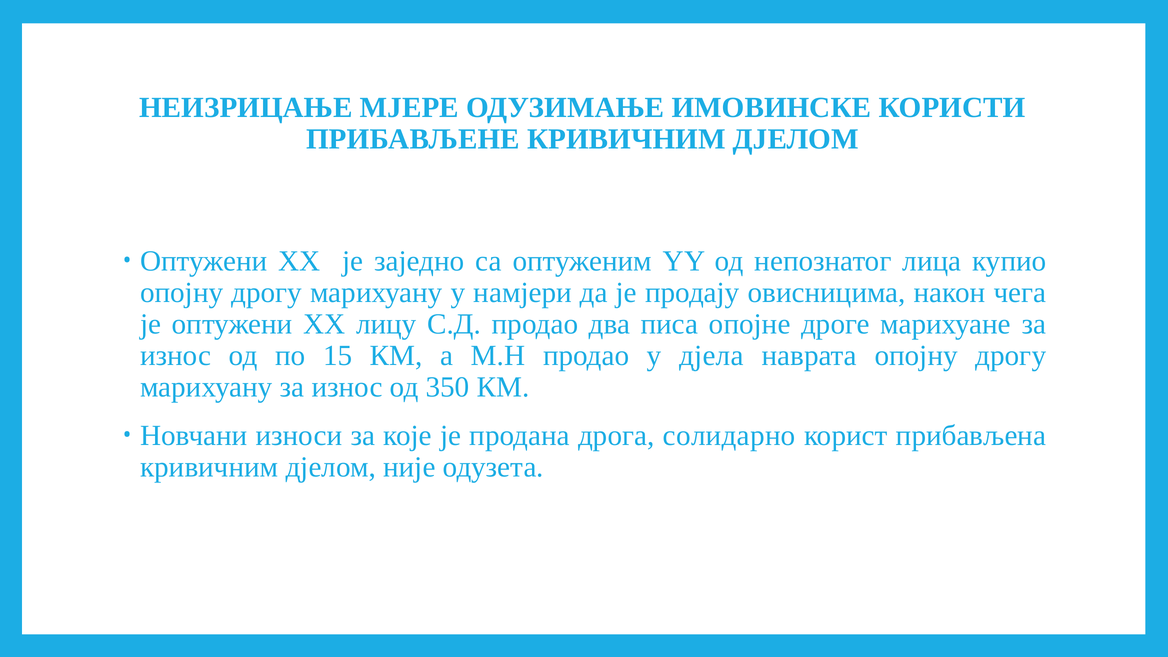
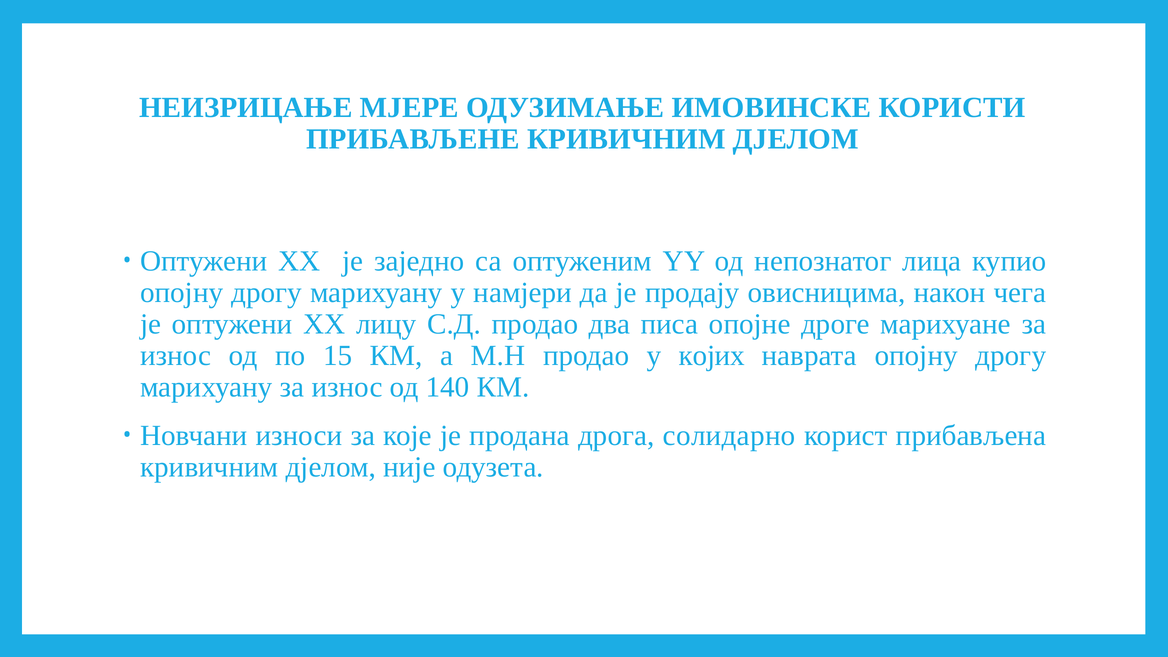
дјела: дјела -> којих (712, 355)
350: 350 -> 140 (448, 387)
